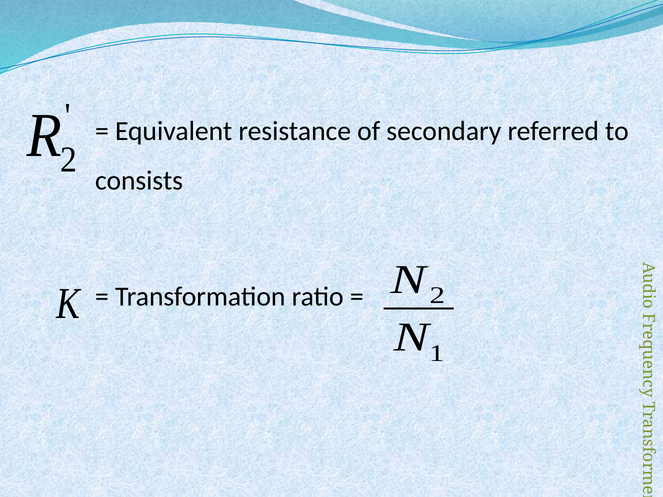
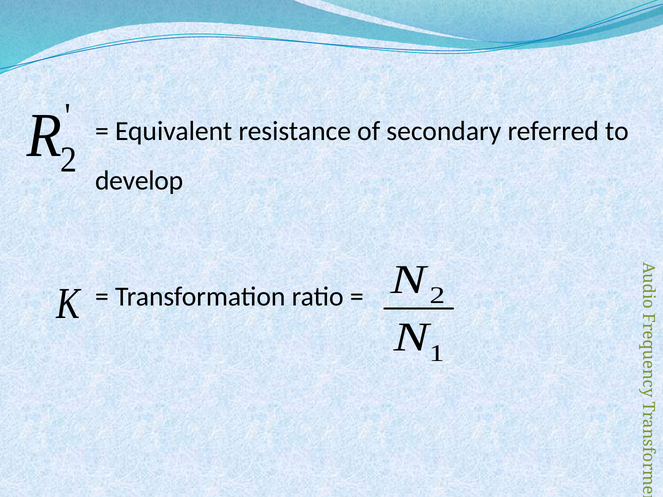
consists: consists -> develop (139, 181)
